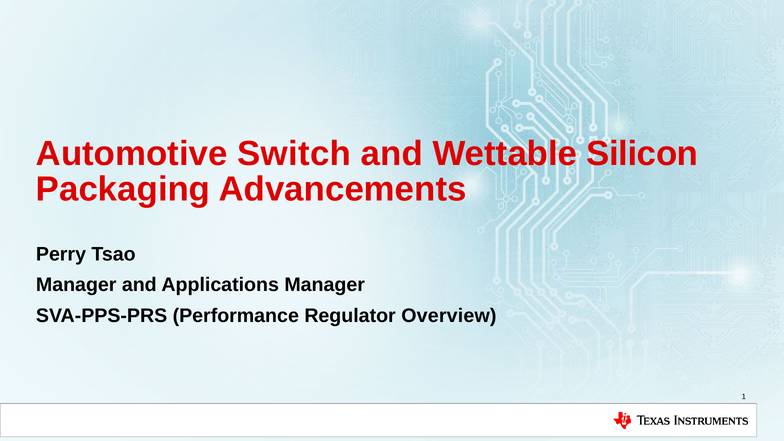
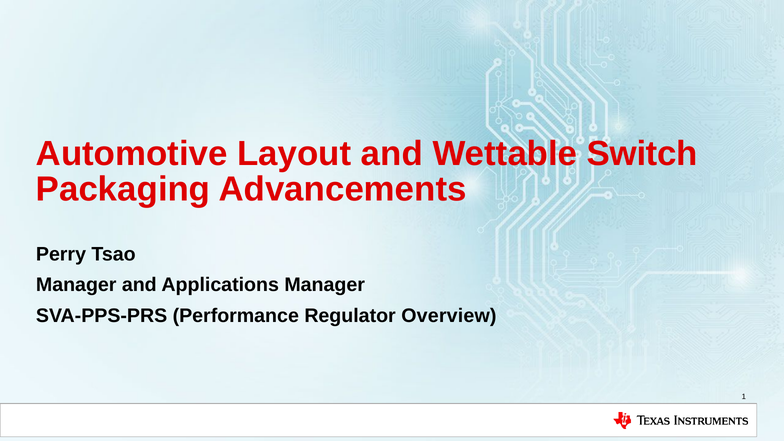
Switch: Switch -> Layout (294, 154)
Silicon: Silicon -> Switch (642, 154)
